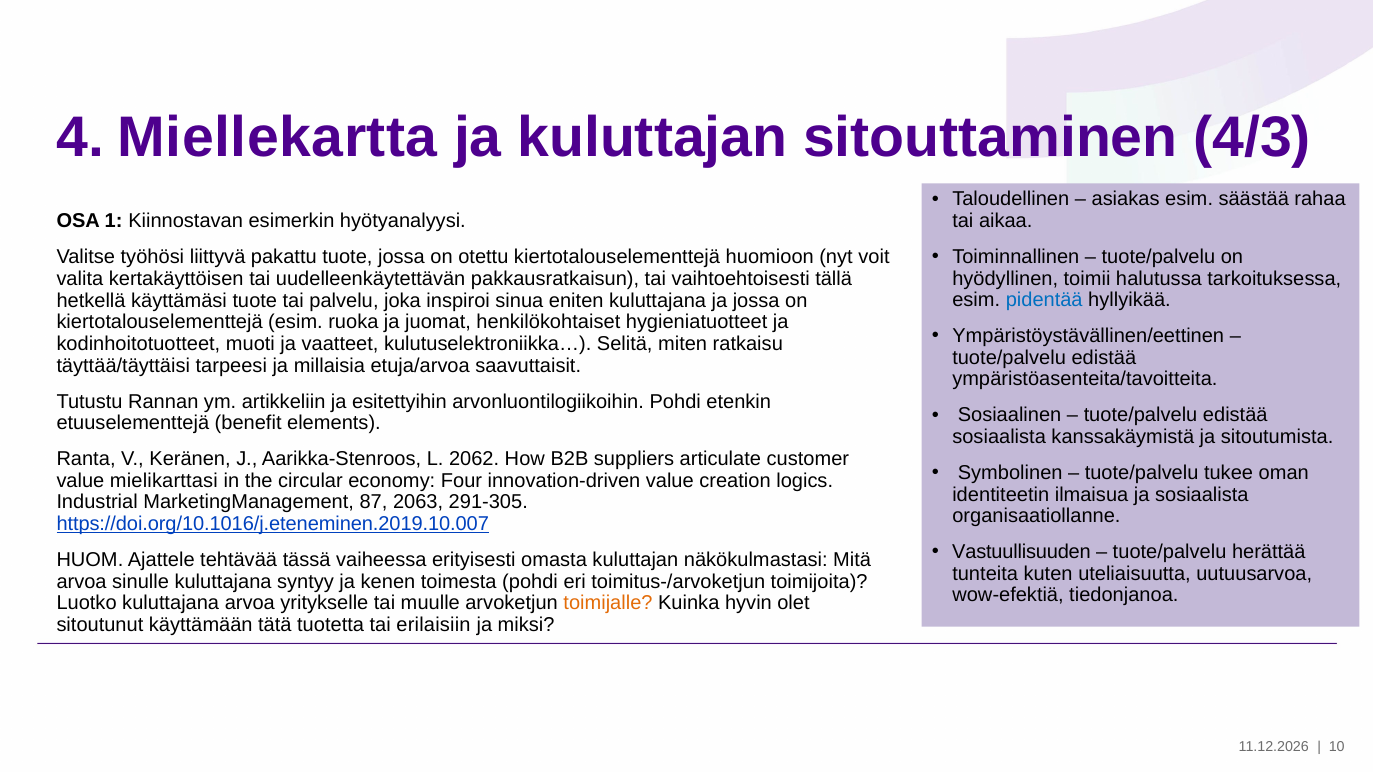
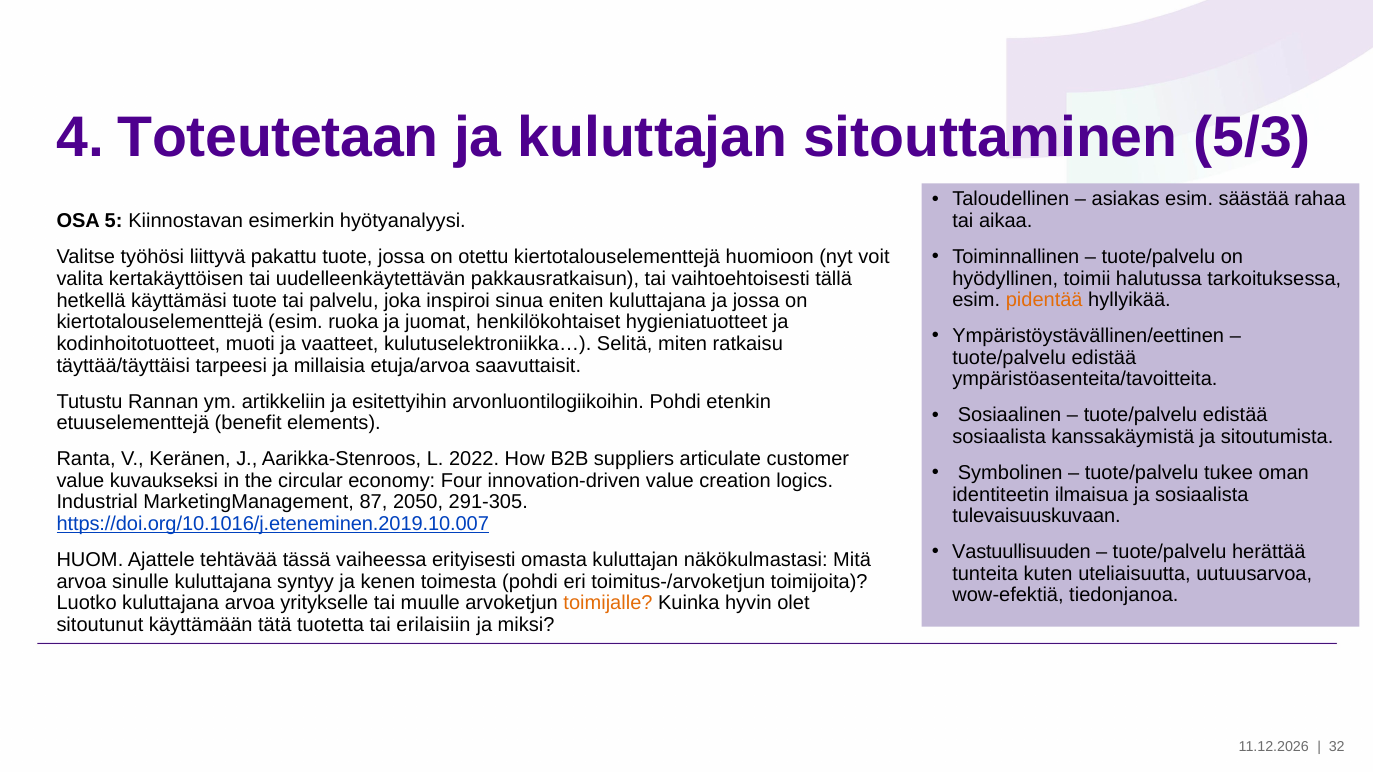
Miellekartta: Miellekartta -> Toteutetaan (278, 138)
4/3: 4/3 -> 5/3 (1252, 138)
1: 1 -> 5 (114, 221)
pidentää colour: blue -> orange (1044, 300)
2062: 2062 -> 2022 (474, 459)
mielikarttasi: mielikarttasi -> kuvaukseksi (164, 481)
2063: 2063 -> 2050 (418, 503)
organisaatiollanne: organisaatiollanne -> tulevaisuuskuvaan (1036, 516)
10: 10 -> 32 (1337, 747)
